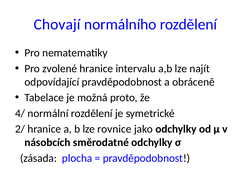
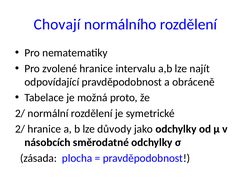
4/: 4/ -> 2/ (20, 113)
rovnice: rovnice -> důvody (114, 129)
